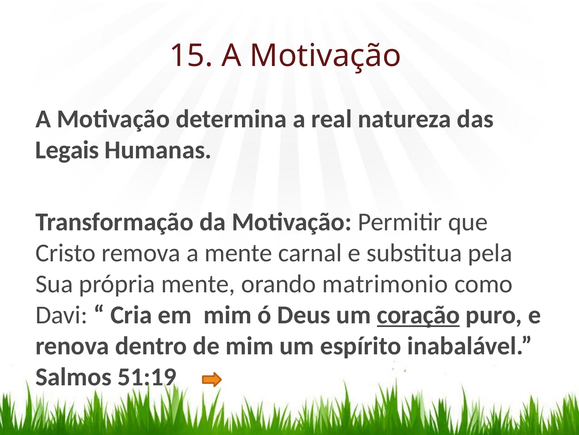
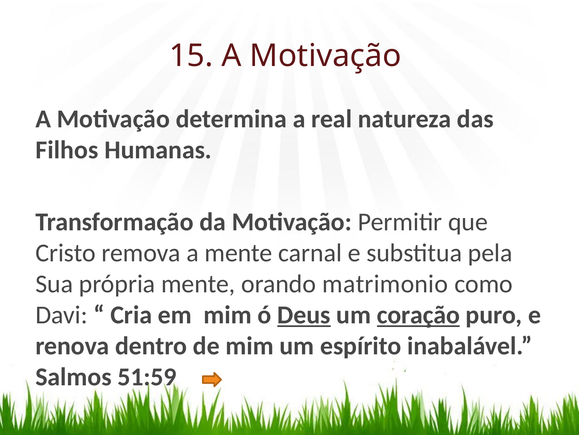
Legais: Legais -> Filhos (67, 150)
Deus underline: none -> present (304, 314)
51:19: 51:19 -> 51:59 (147, 376)
